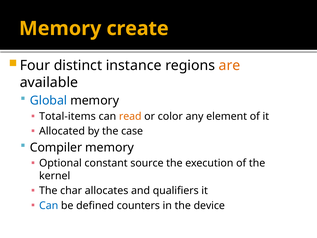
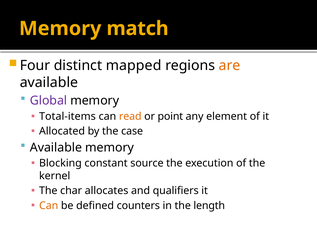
create: create -> match (138, 28)
instance: instance -> mapped (134, 65)
Global colour: blue -> purple (49, 101)
color: color -> point (170, 116)
Compiler: Compiler -> Available (56, 147)
Optional: Optional -> Blocking (60, 163)
Can colour: blue -> orange (49, 205)
device: device -> length (209, 205)
